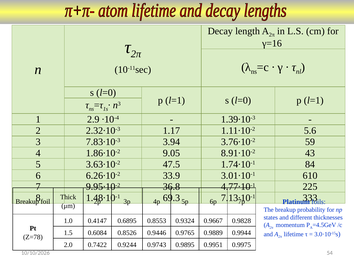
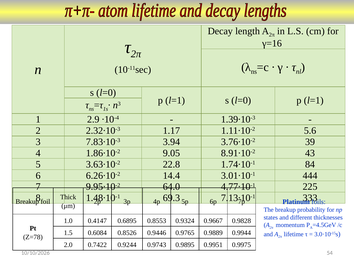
59: 59 -> 39 (310, 142)
47.5: 47.5 -> 22.8 (171, 165)
33.9: 33.9 -> 14.4 (171, 176)
610: 610 -> 444 (310, 176)
36.8: 36.8 -> 64.0 (171, 187)
